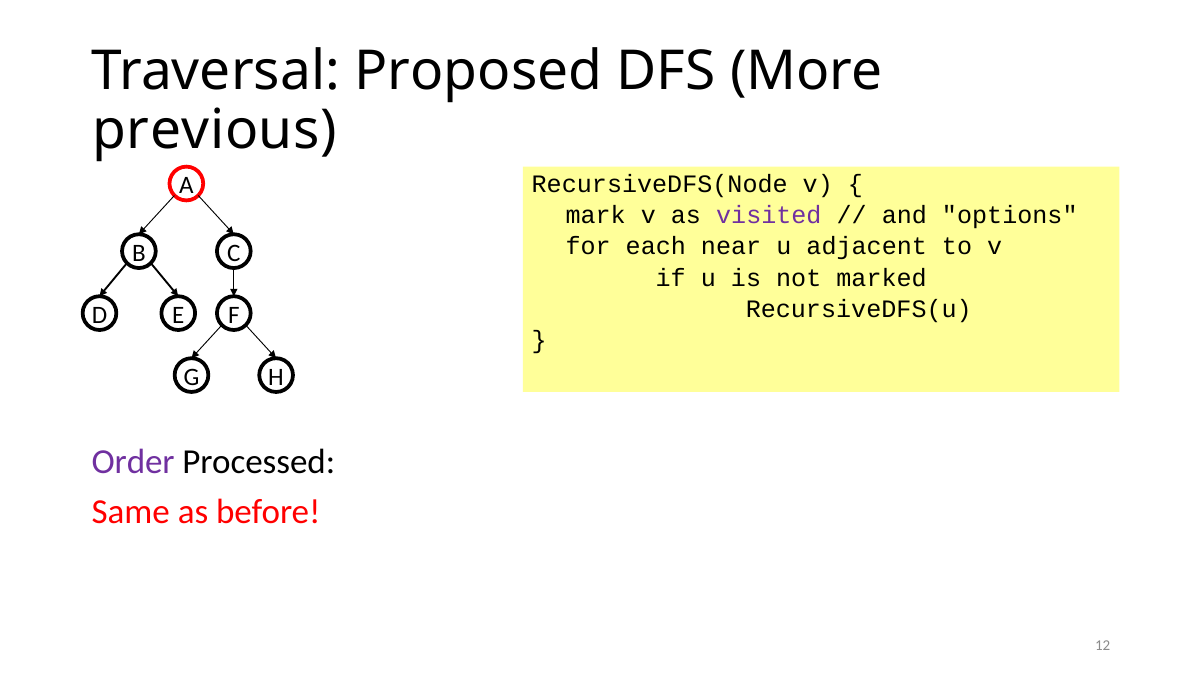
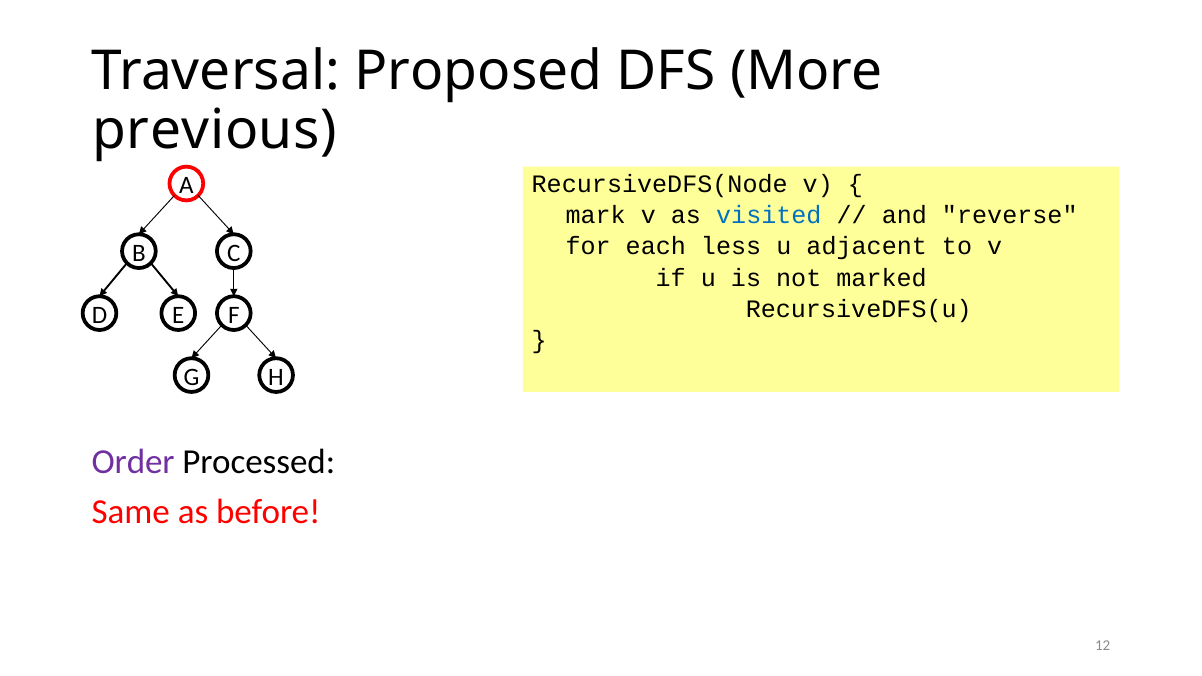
visited colour: purple -> blue (769, 215)
options: options -> reverse (1010, 215)
near: near -> less (731, 247)
